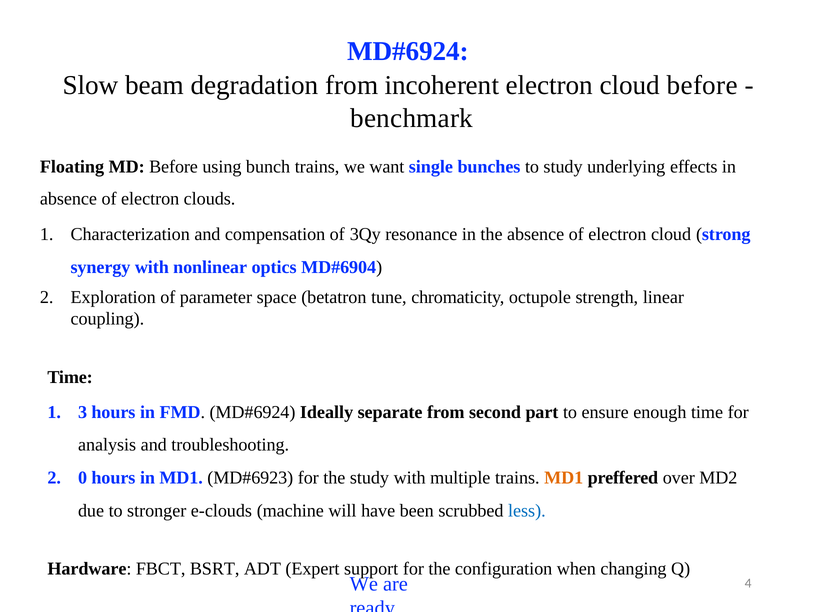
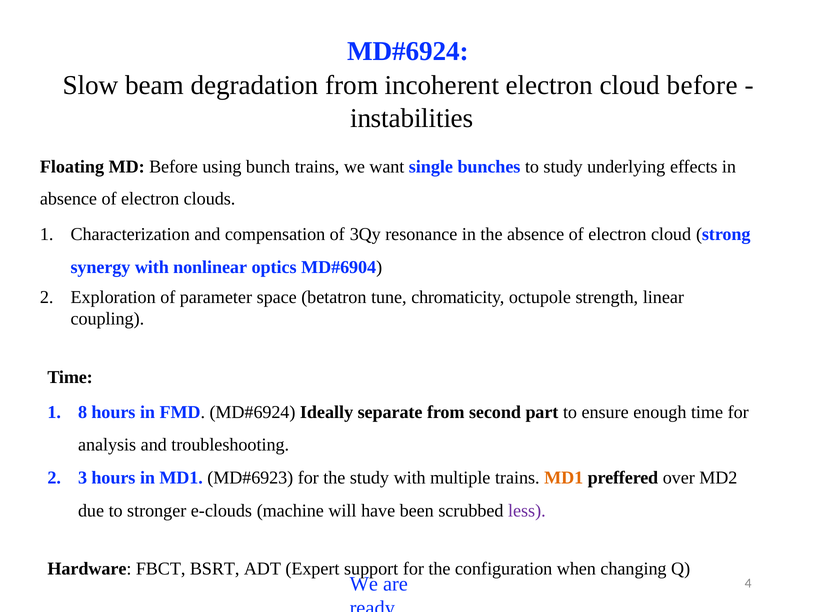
benchmark: benchmark -> instabilities (412, 118)
3: 3 -> 8 (83, 412)
0: 0 -> 3 (83, 478)
less colour: blue -> purple (527, 511)
